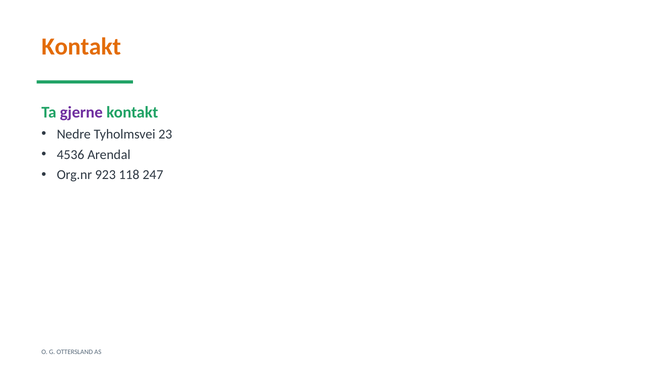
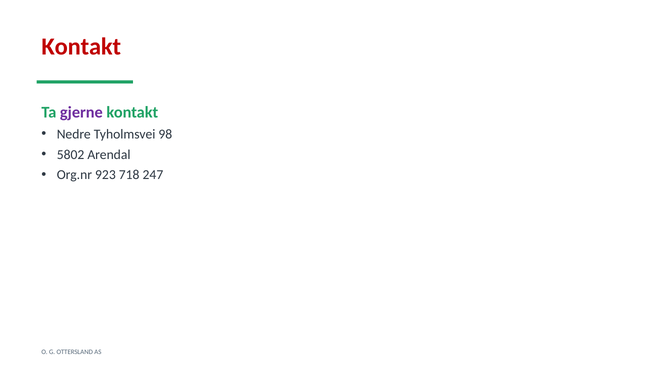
Kontakt colour: orange -> red (81, 47)
23: 23 -> 98 (165, 134)
4536: 4536 -> 5802 (71, 154)
118: 118 -> 718 (129, 175)
